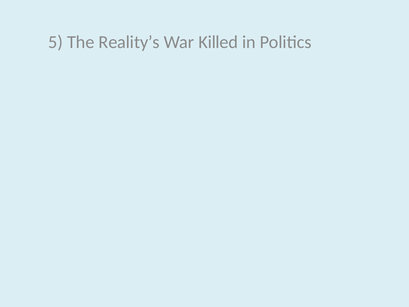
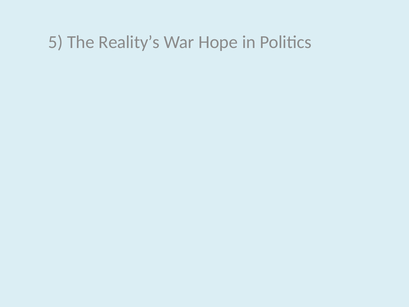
Killed: Killed -> Hope (218, 42)
